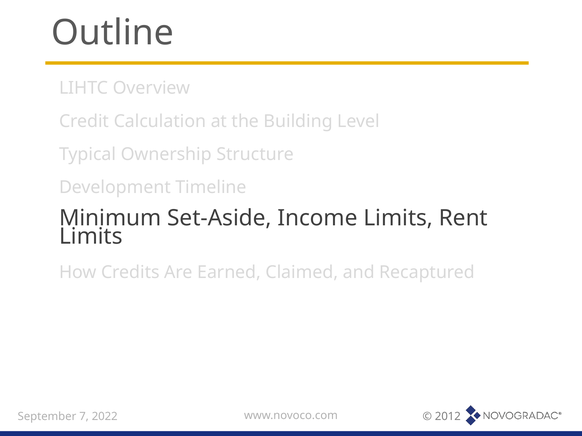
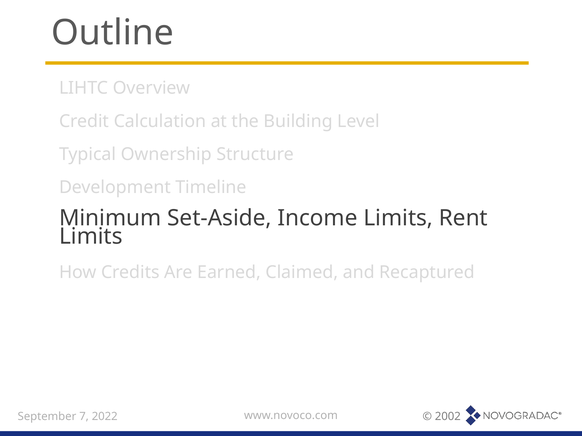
2012: 2012 -> 2002 (448, 417)
